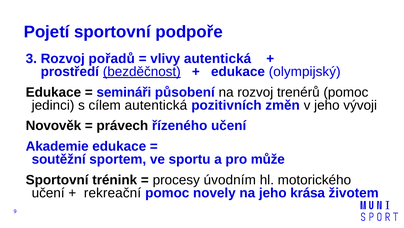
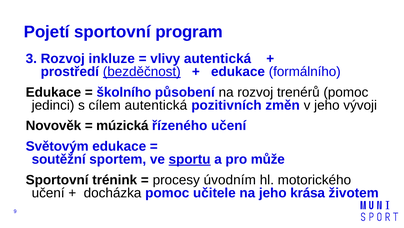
podpoře: podpoře -> program (189, 32)
pořadů: pořadů -> inkluze (112, 59)
olympijský: olympijský -> formálního (305, 71)
semináři: semináři -> školního (124, 92)
právech: právech -> múzická (122, 125)
Akademie: Akademie -> Světovým (57, 146)
sportu underline: none -> present (190, 159)
rekreační: rekreační -> docházka (113, 192)
novely: novely -> učitele (214, 192)
